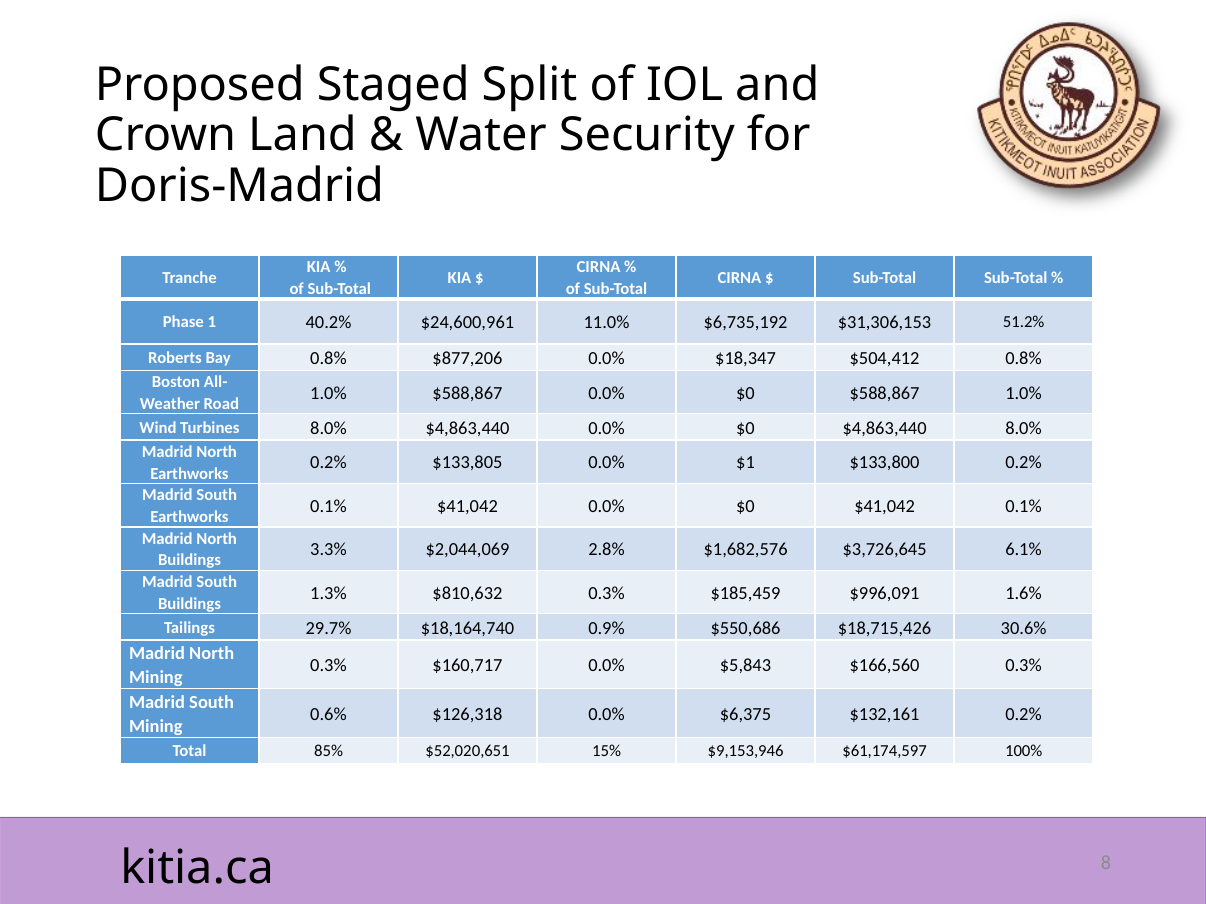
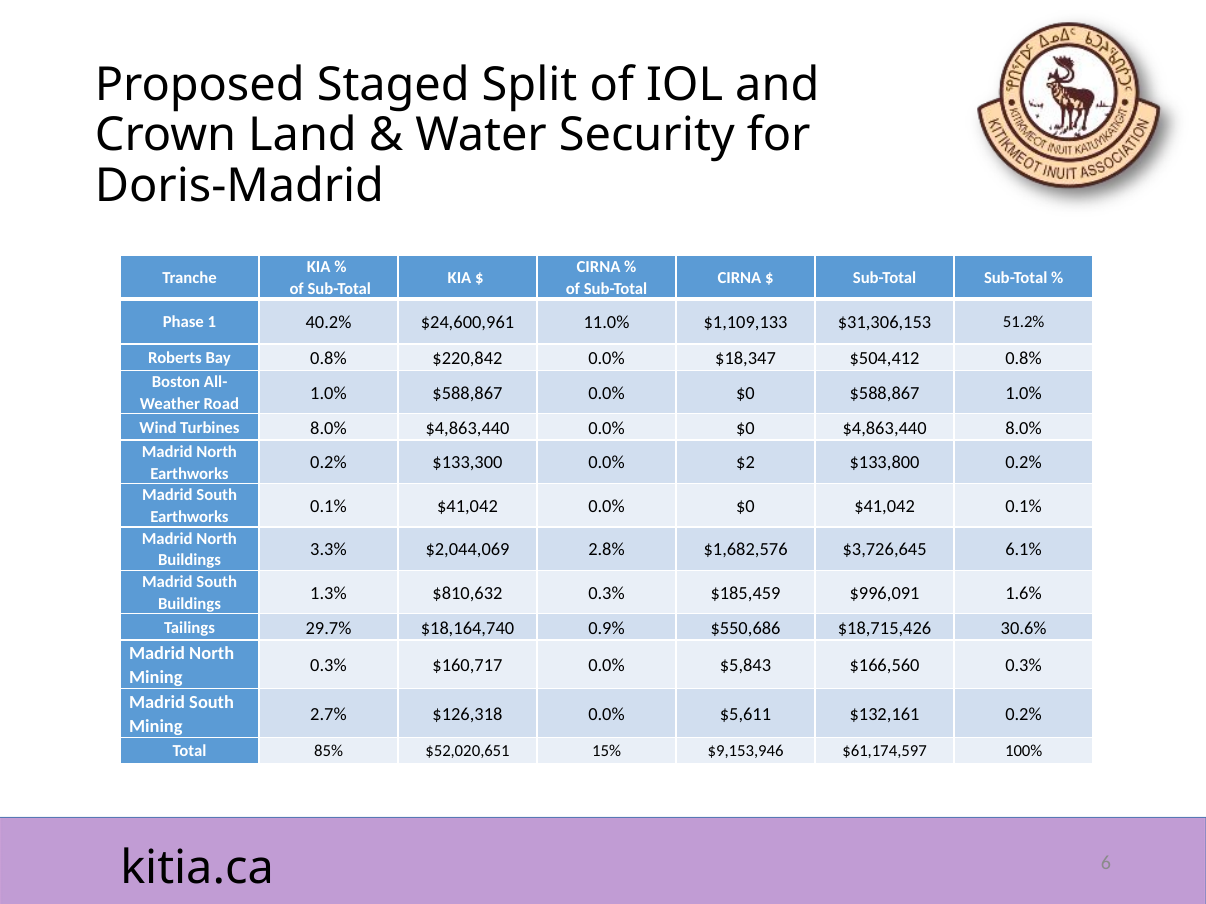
$6,735,192: $6,735,192 -> $1,109,133 (746, 323)
$877,206: $877,206 -> $220,842 (467, 358)
$133,805: $133,805 -> $133,300 (467, 463)
$1: $1 -> $2 (746, 463)
0.6%: 0.6% -> 2.7% (328, 714)
$6,375: $6,375 -> $5,611 (745, 714)
8: 8 -> 6 (1106, 864)
